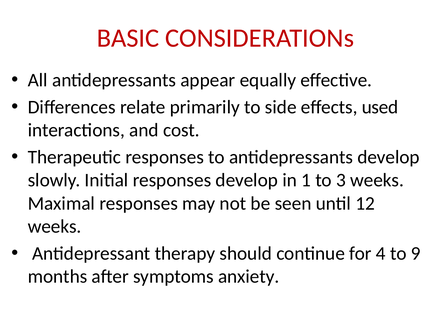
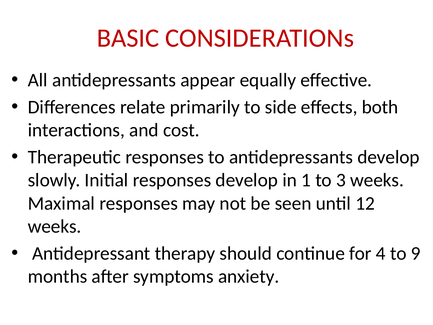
used: used -> both (380, 107)
